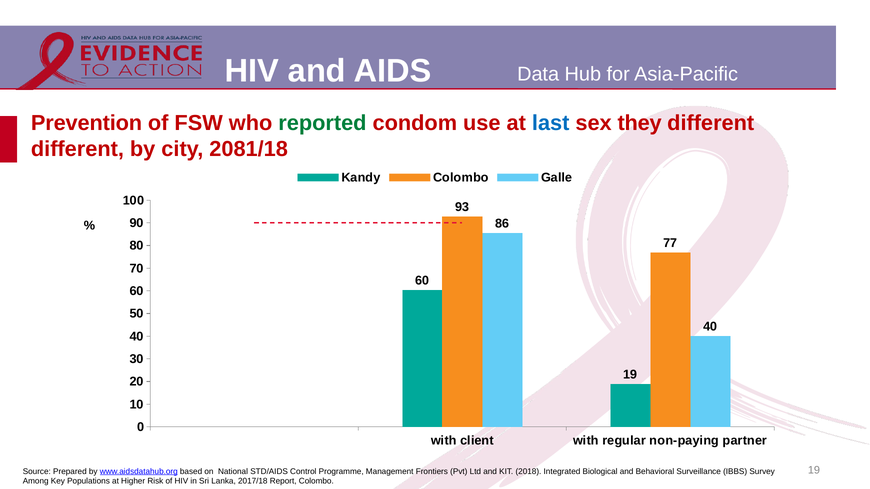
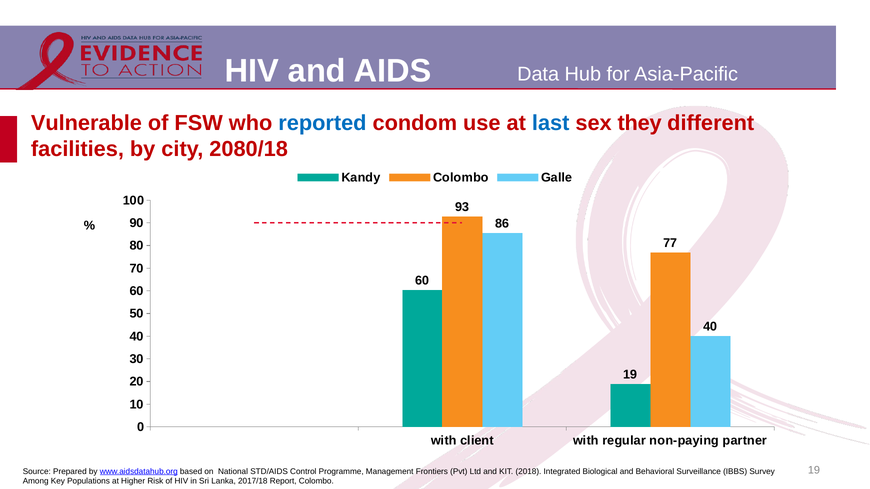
Prevention: Prevention -> Vulnerable (86, 123)
reported colour: green -> blue (322, 123)
different: different -> facilities (77, 149)
2081/18: 2081/18 -> 2080/18 (249, 149)
